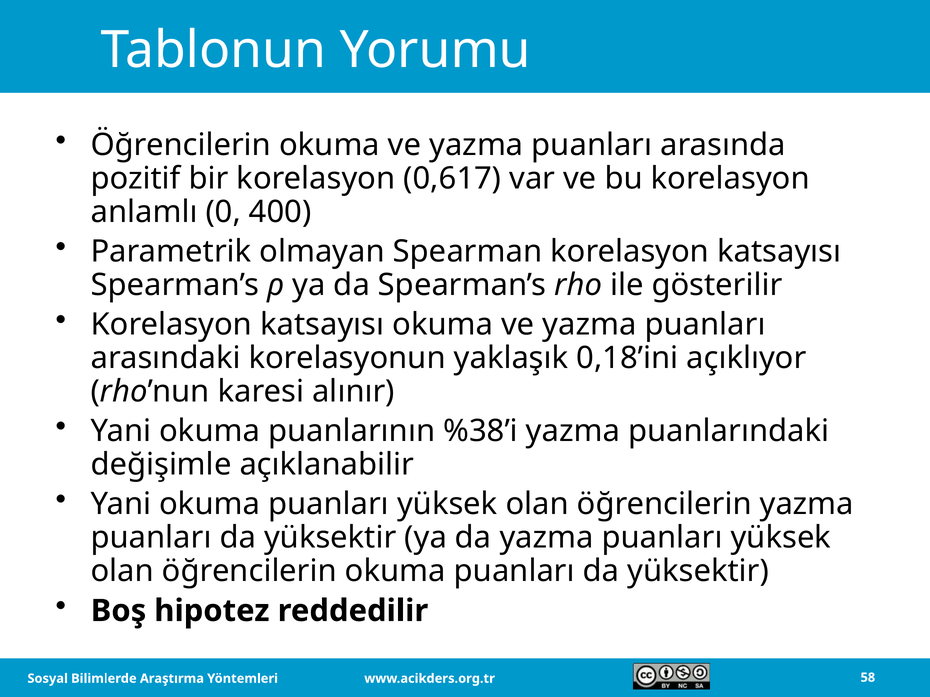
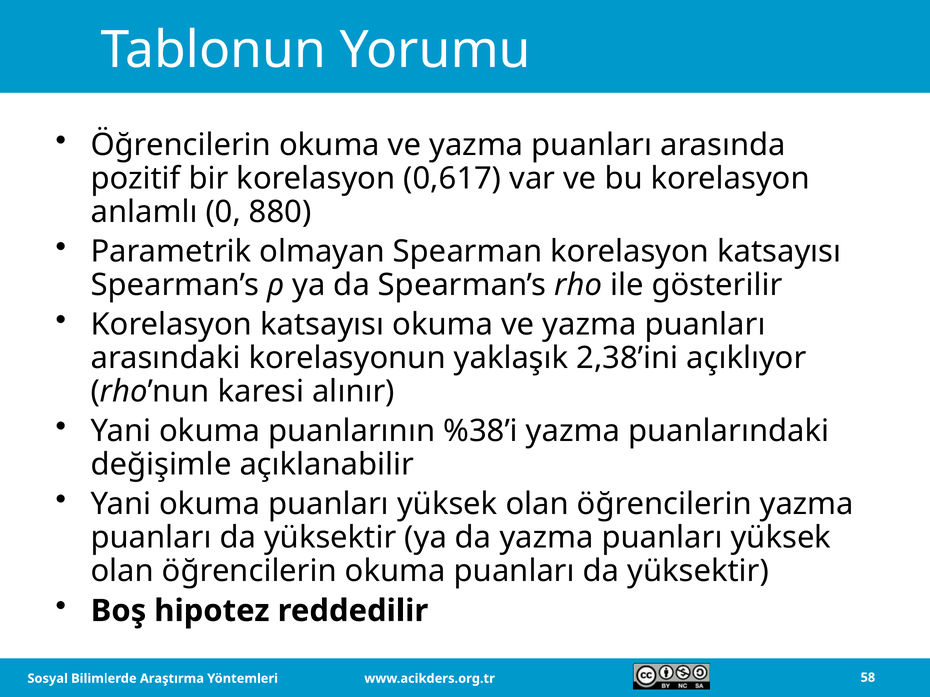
400: 400 -> 880 (280, 212)
0,18’ini: 0,18’ini -> 2,38’ini (627, 358)
